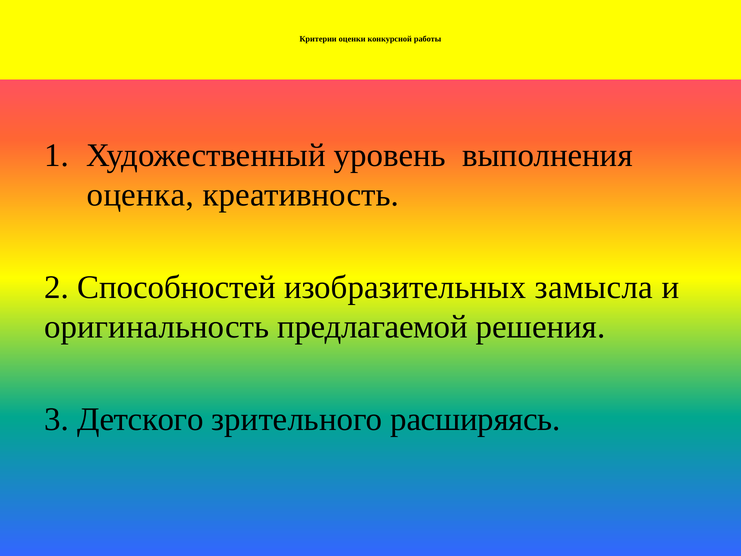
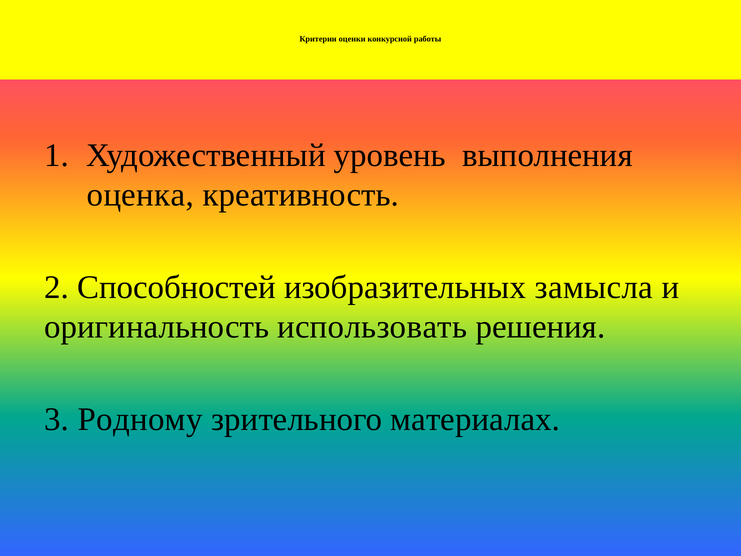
предлагаемой: предлагаемой -> использовать (372, 327)
Детского: Детского -> Родному (140, 419)
расширяясь: расширяясь -> материалах (475, 419)
